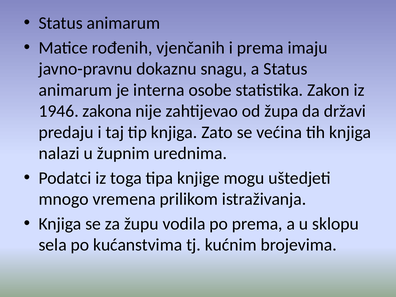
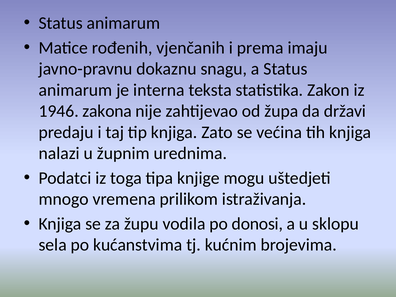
osobe: osobe -> teksta (210, 90)
po prema: prema -> donosi (257, 224)
